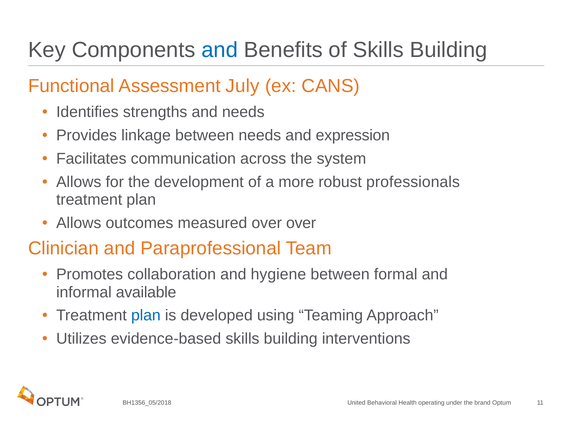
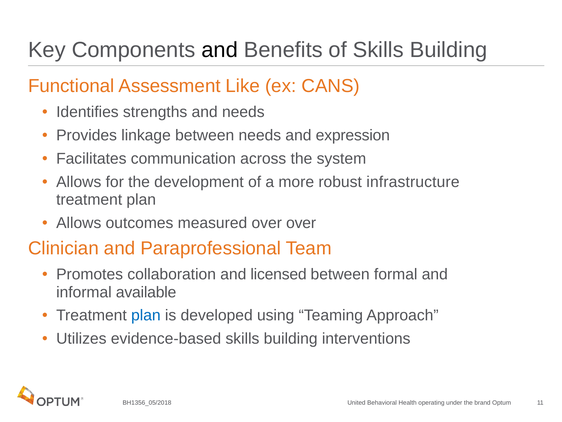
and colour: blue -> black (220, 50)
July: July -> Like (243, 86)
professionals: professionals -> infrastructure (413, 182)
hygiene: hygiene -> licensed (279, 274)
